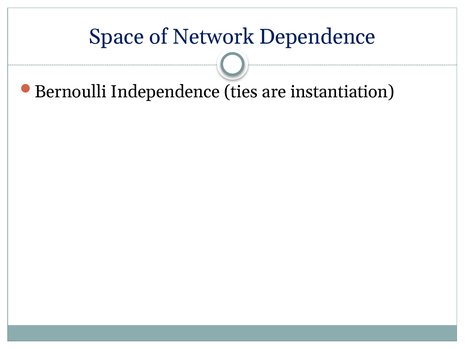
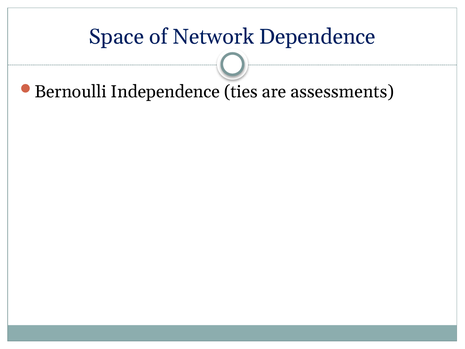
instantiation: instantiation -> assessments (342, 92)
